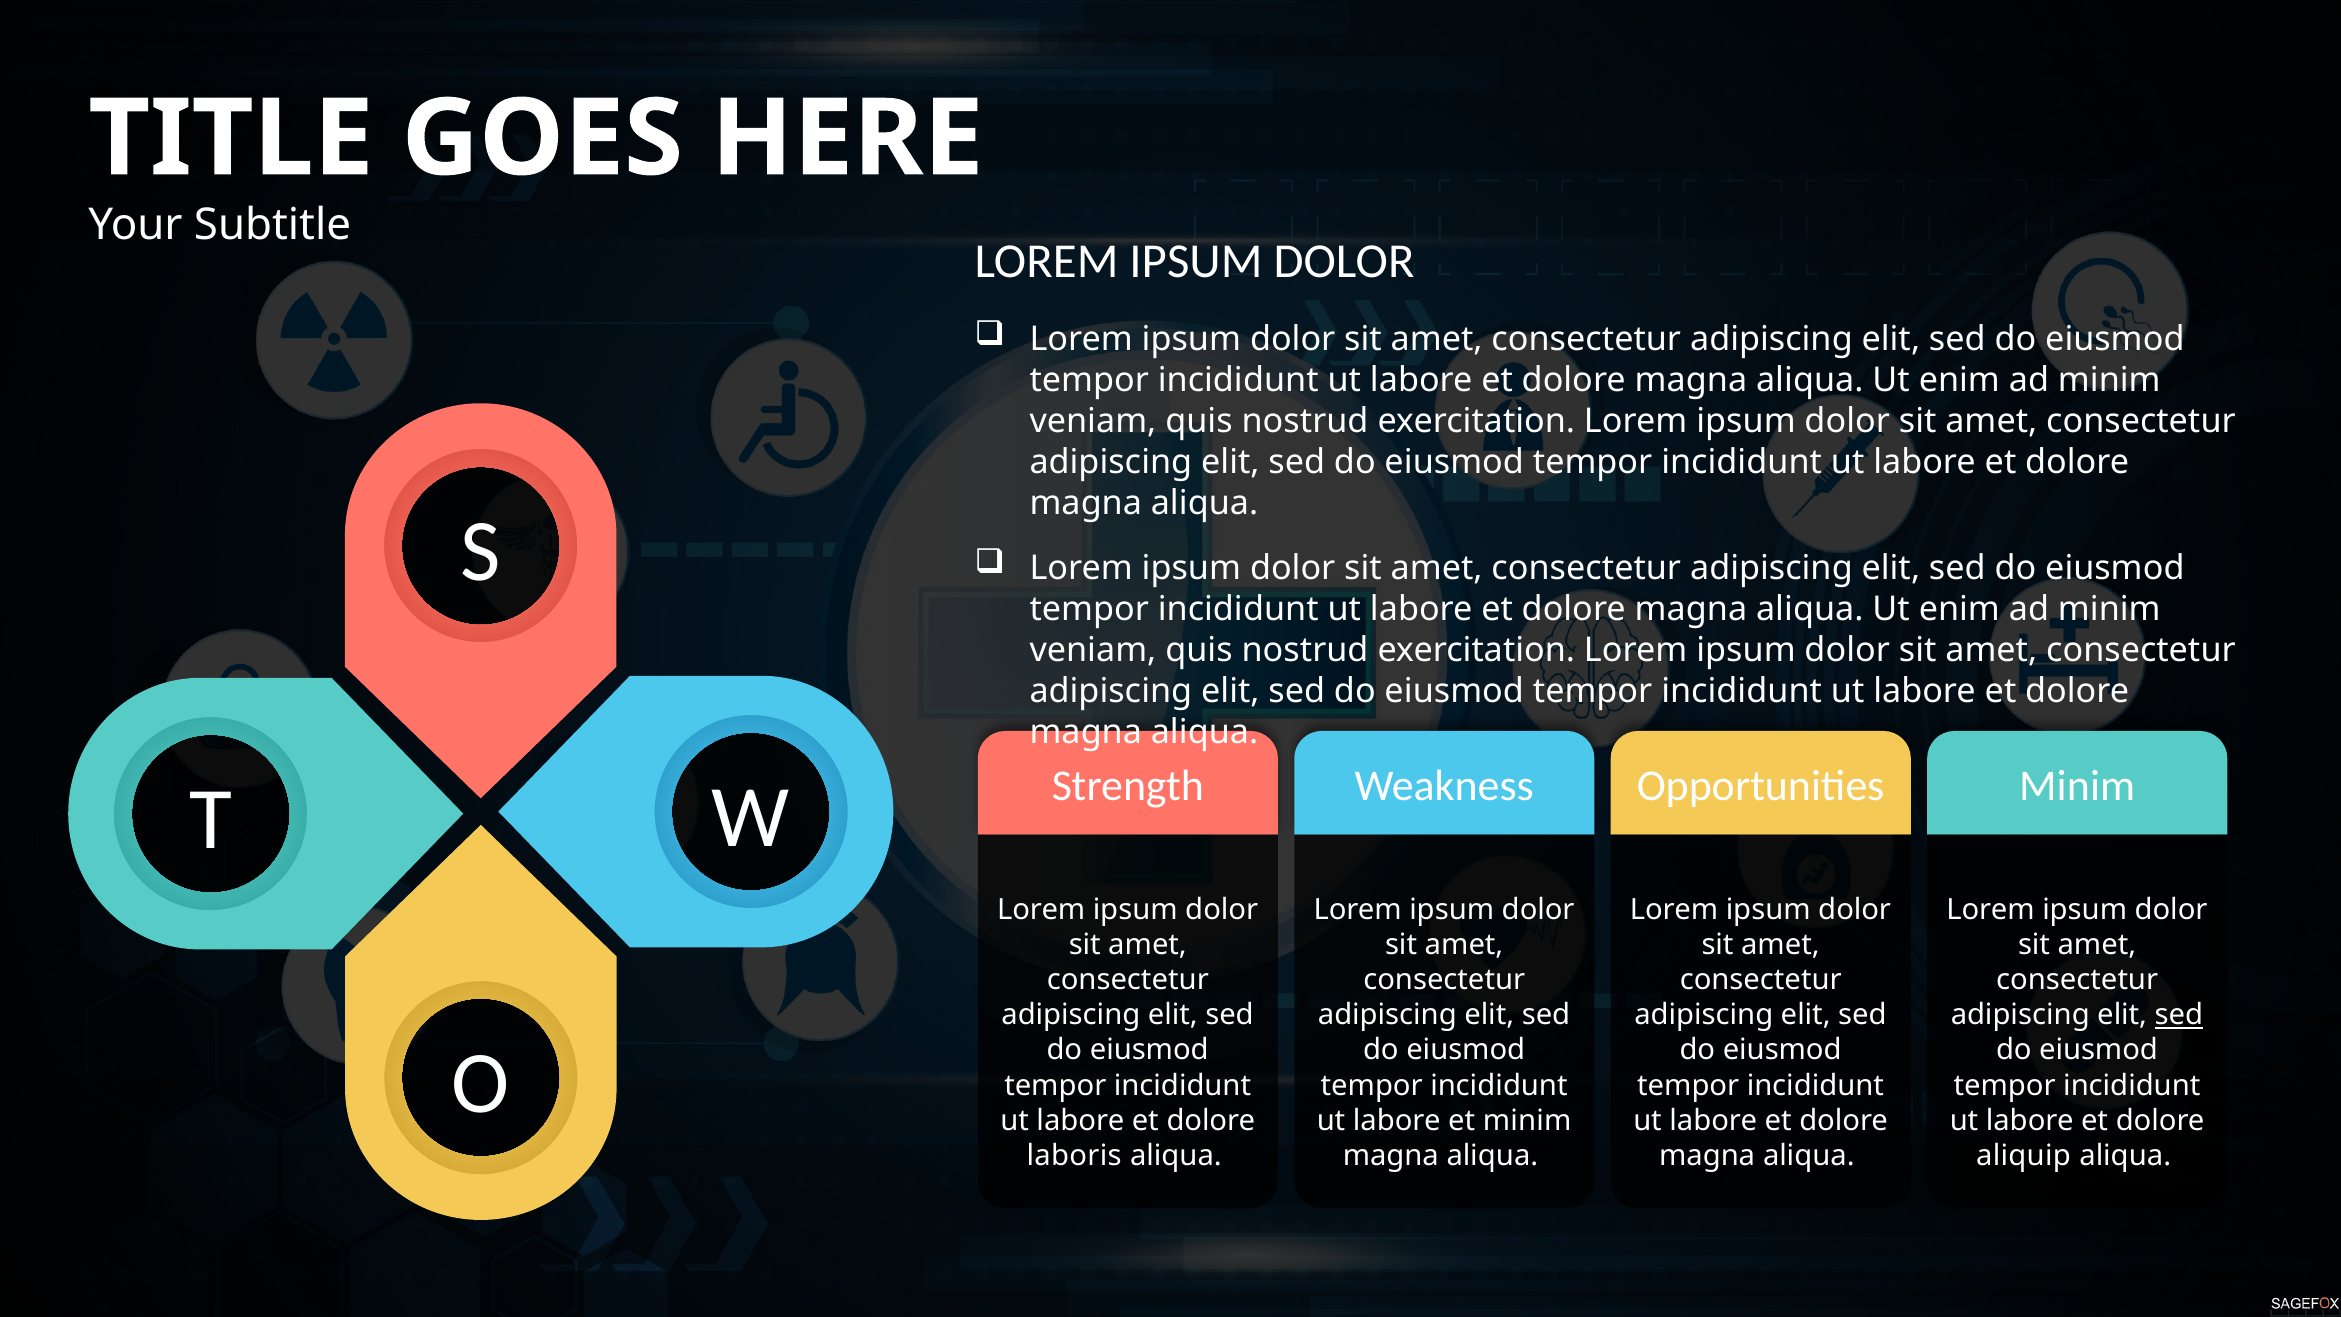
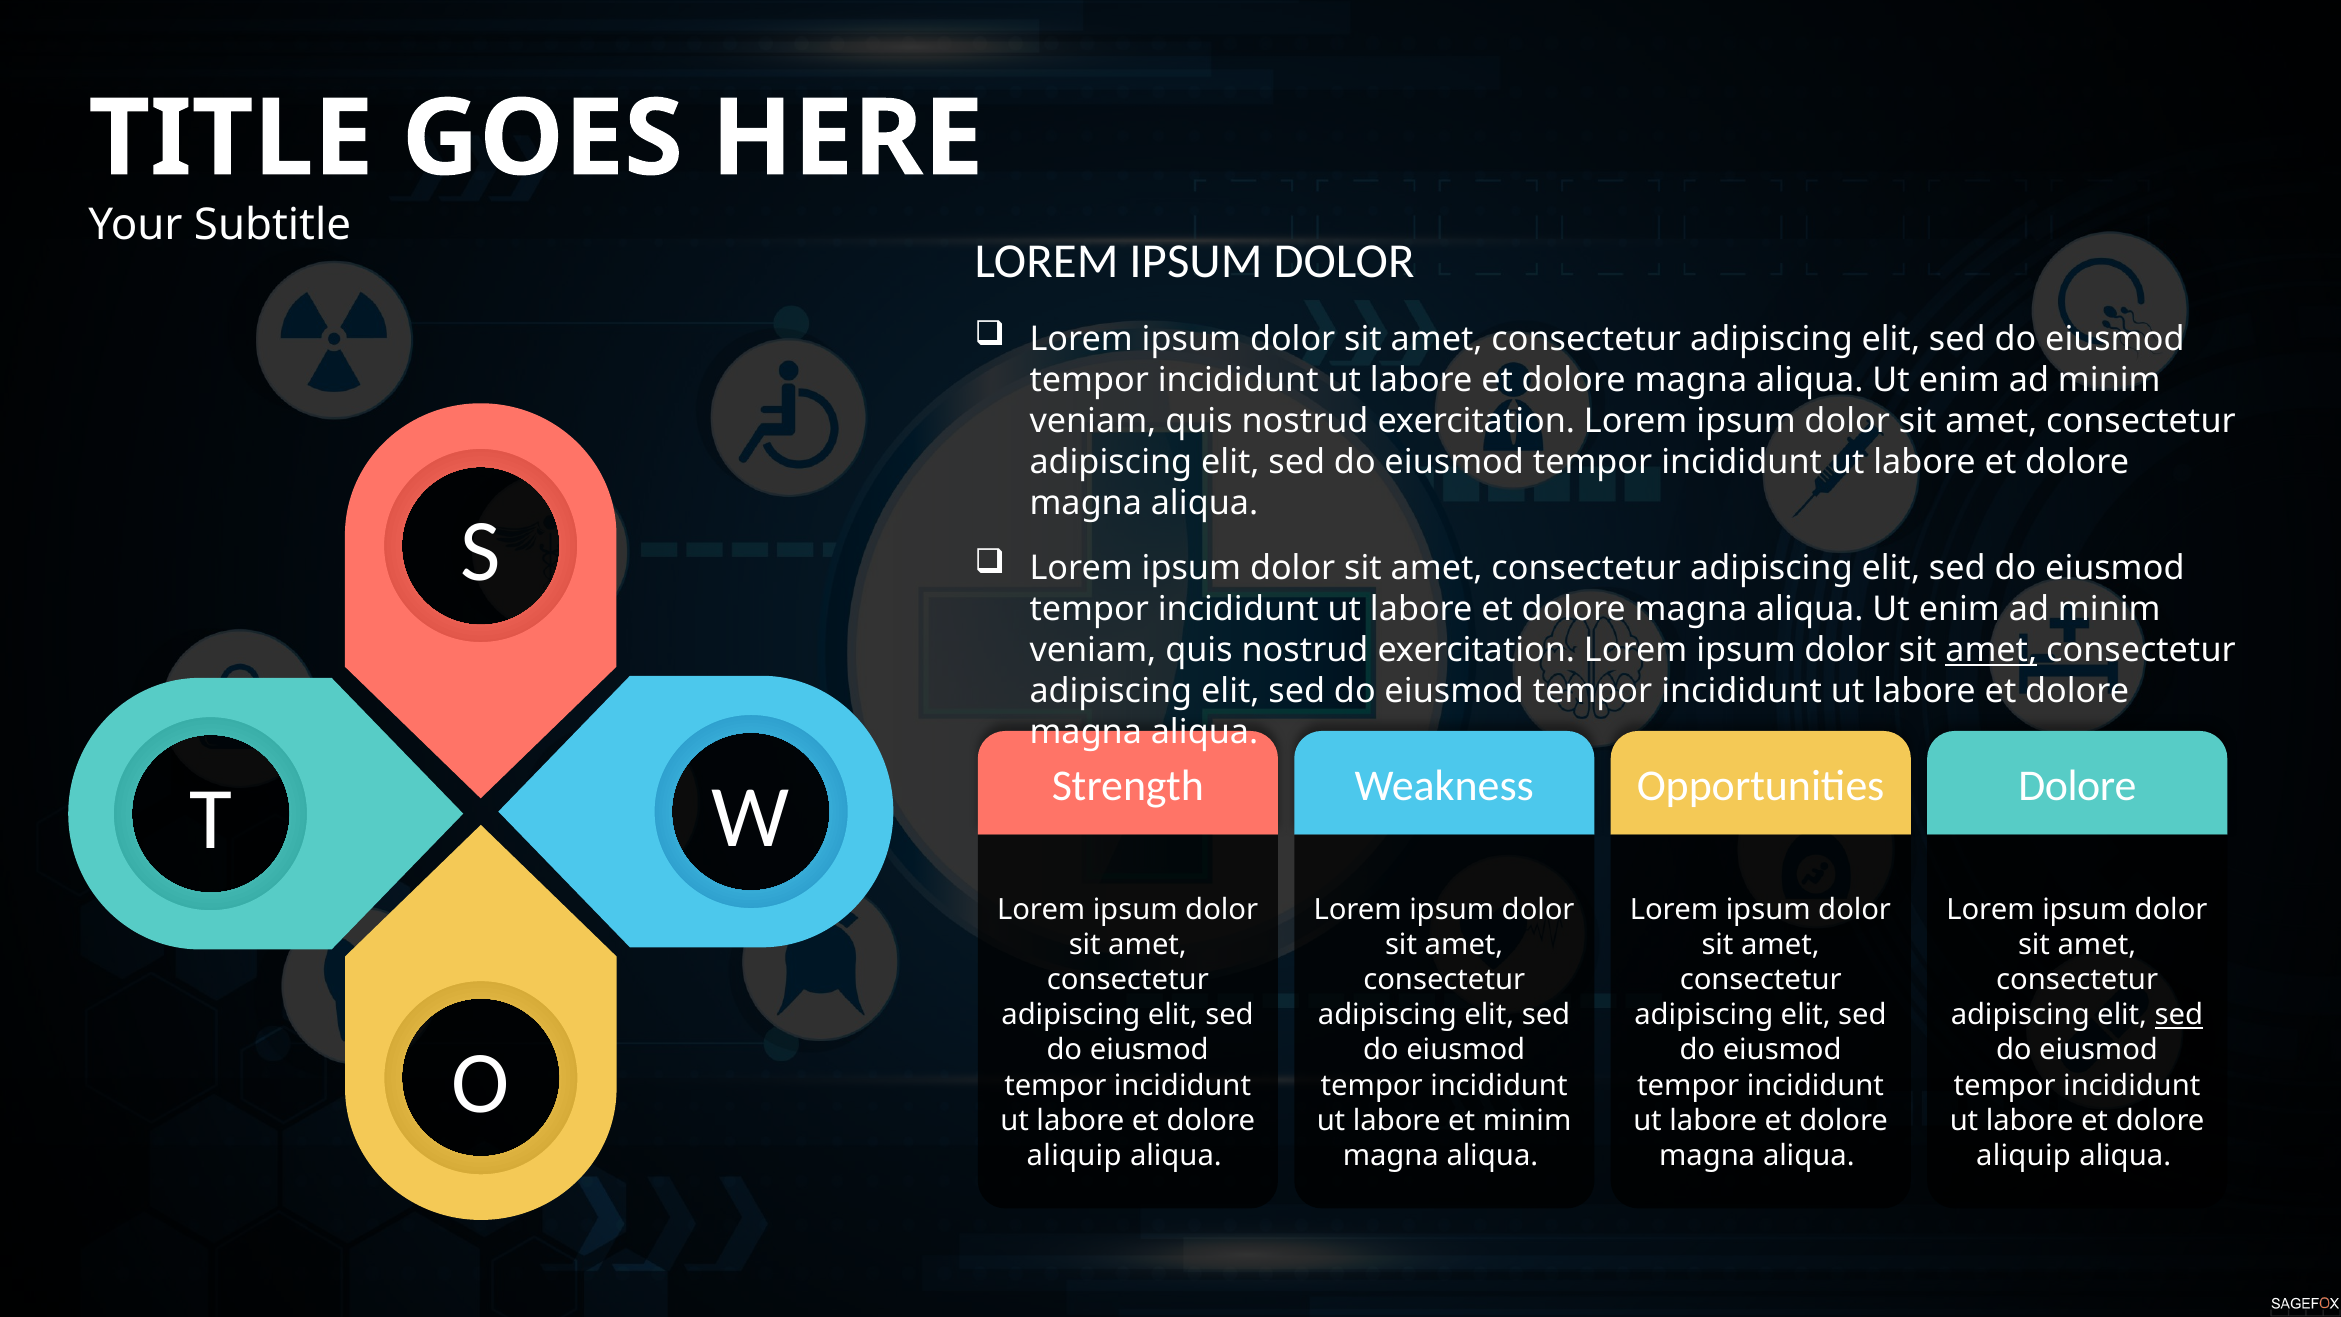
amet underline: none -> present (1991, 650)
Minim: Minim -> Dolore (2077, 786)
laboris: laboris -> aliquip (1074, 1155)
